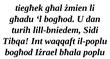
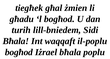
Tibqa: Tibqa -> Bħala (16, 41)
